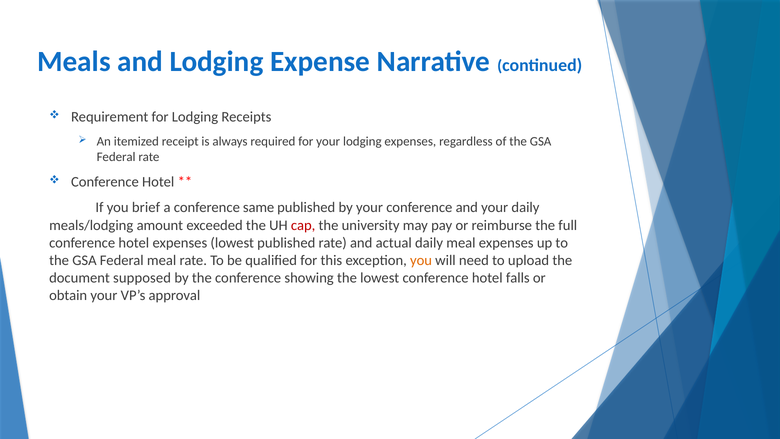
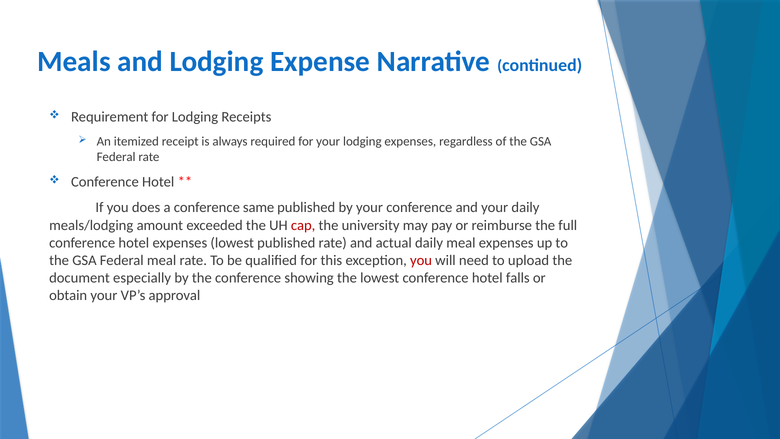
brief: brief -> does (146, 208)
you colour: orange -> red (421, 260)
supposed: supposed -> especially (142, 278)
